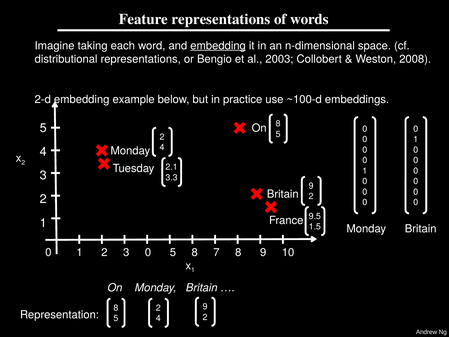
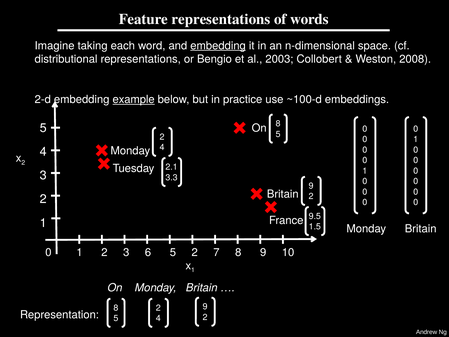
example underline: none -> present (134, 99)
3 0: 0 -> 6 (148, 252)
8: 8 -> 2 (195, 252)
